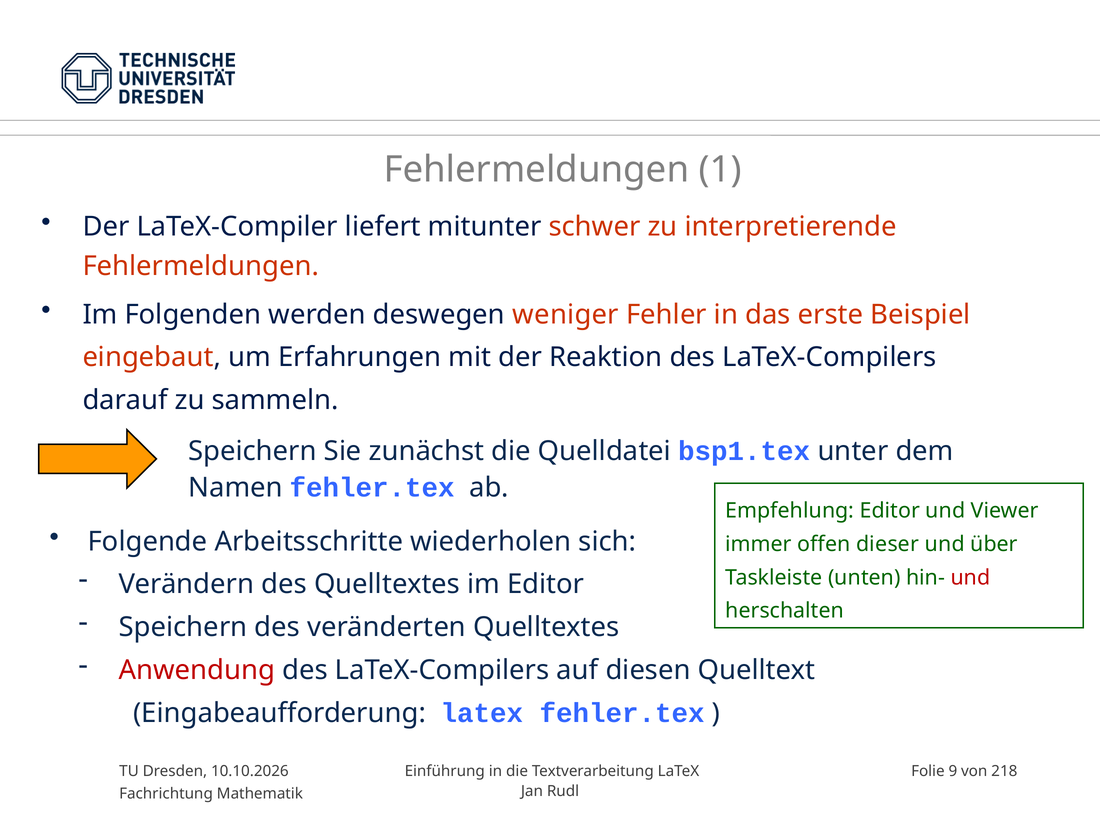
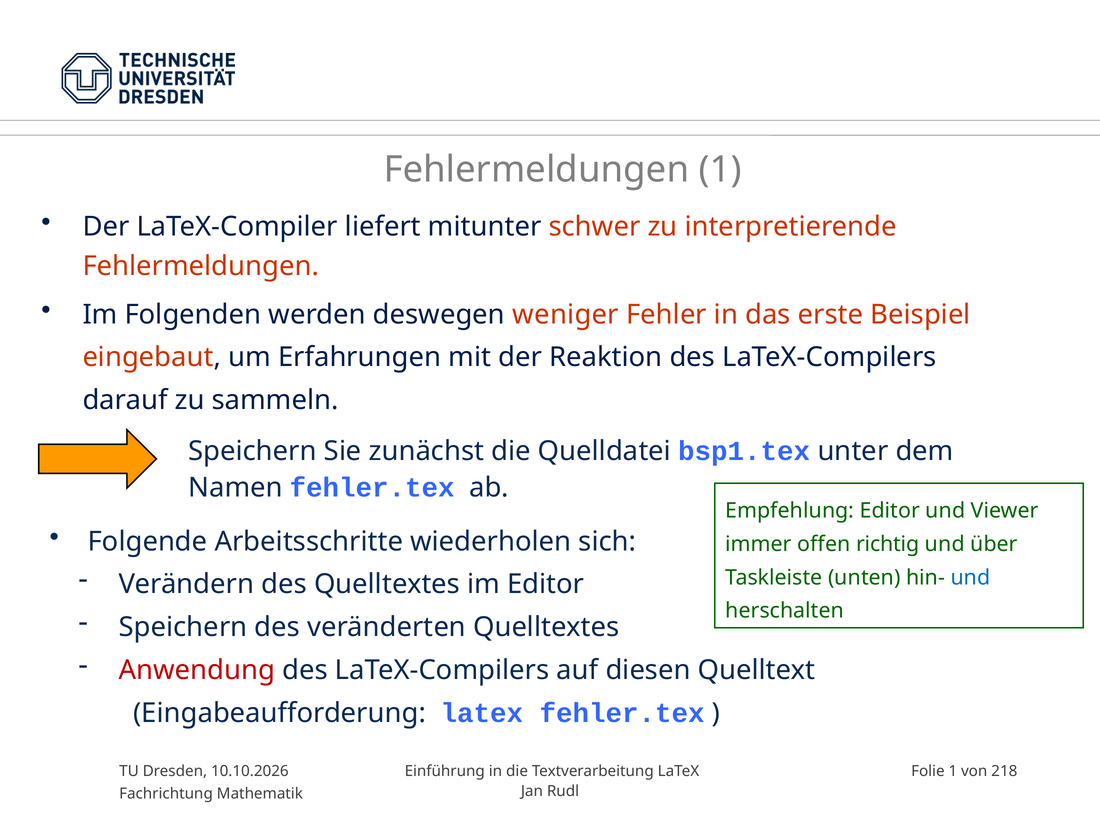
dieser: dieser -> richtig (888, 544)
und colour: red -> blue (970, 578)
Folie 9: 9 -> 1 (953, 771)
